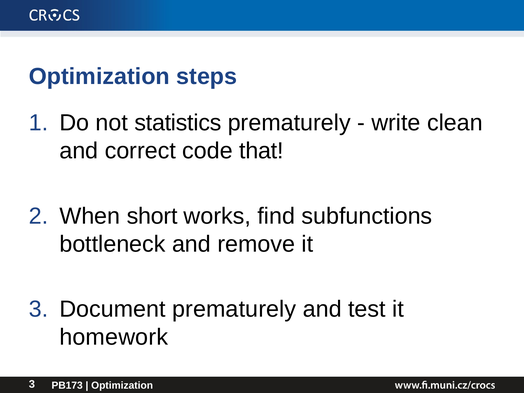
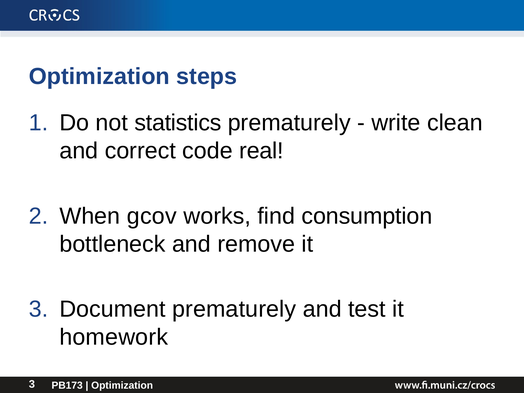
that: that -> real (261, 151)
short: short -> gcov (152, 216)
subfunctions: subfunctions -> consumption (367, 216)
